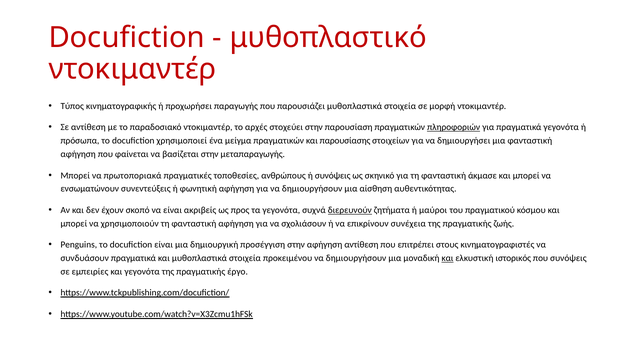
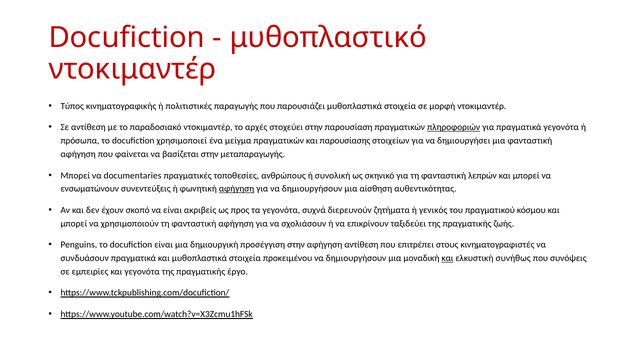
προχωρήσει: προχωρήσει -> πολιτιστικές (189, 106)
πρωτοποριακά: πρωτοποριακά -> documentaries (133, 176)
ή συνόψεις: συνόψεις -> συνολική (333, 176)
άκμασε: άκμασε -> λεπρών (482, 176)
αφήγηση underline: none -> present (237, 189)
διερευνούν underline: present -> none (350, 210)
μαύροι: μαύροι -> γενικός (433, 210)
συνέχεια: συνέχεια -> ταξιδεύει (408, 224)
ιστορικός: ιστορικός -> συνήθως (513, 258)
